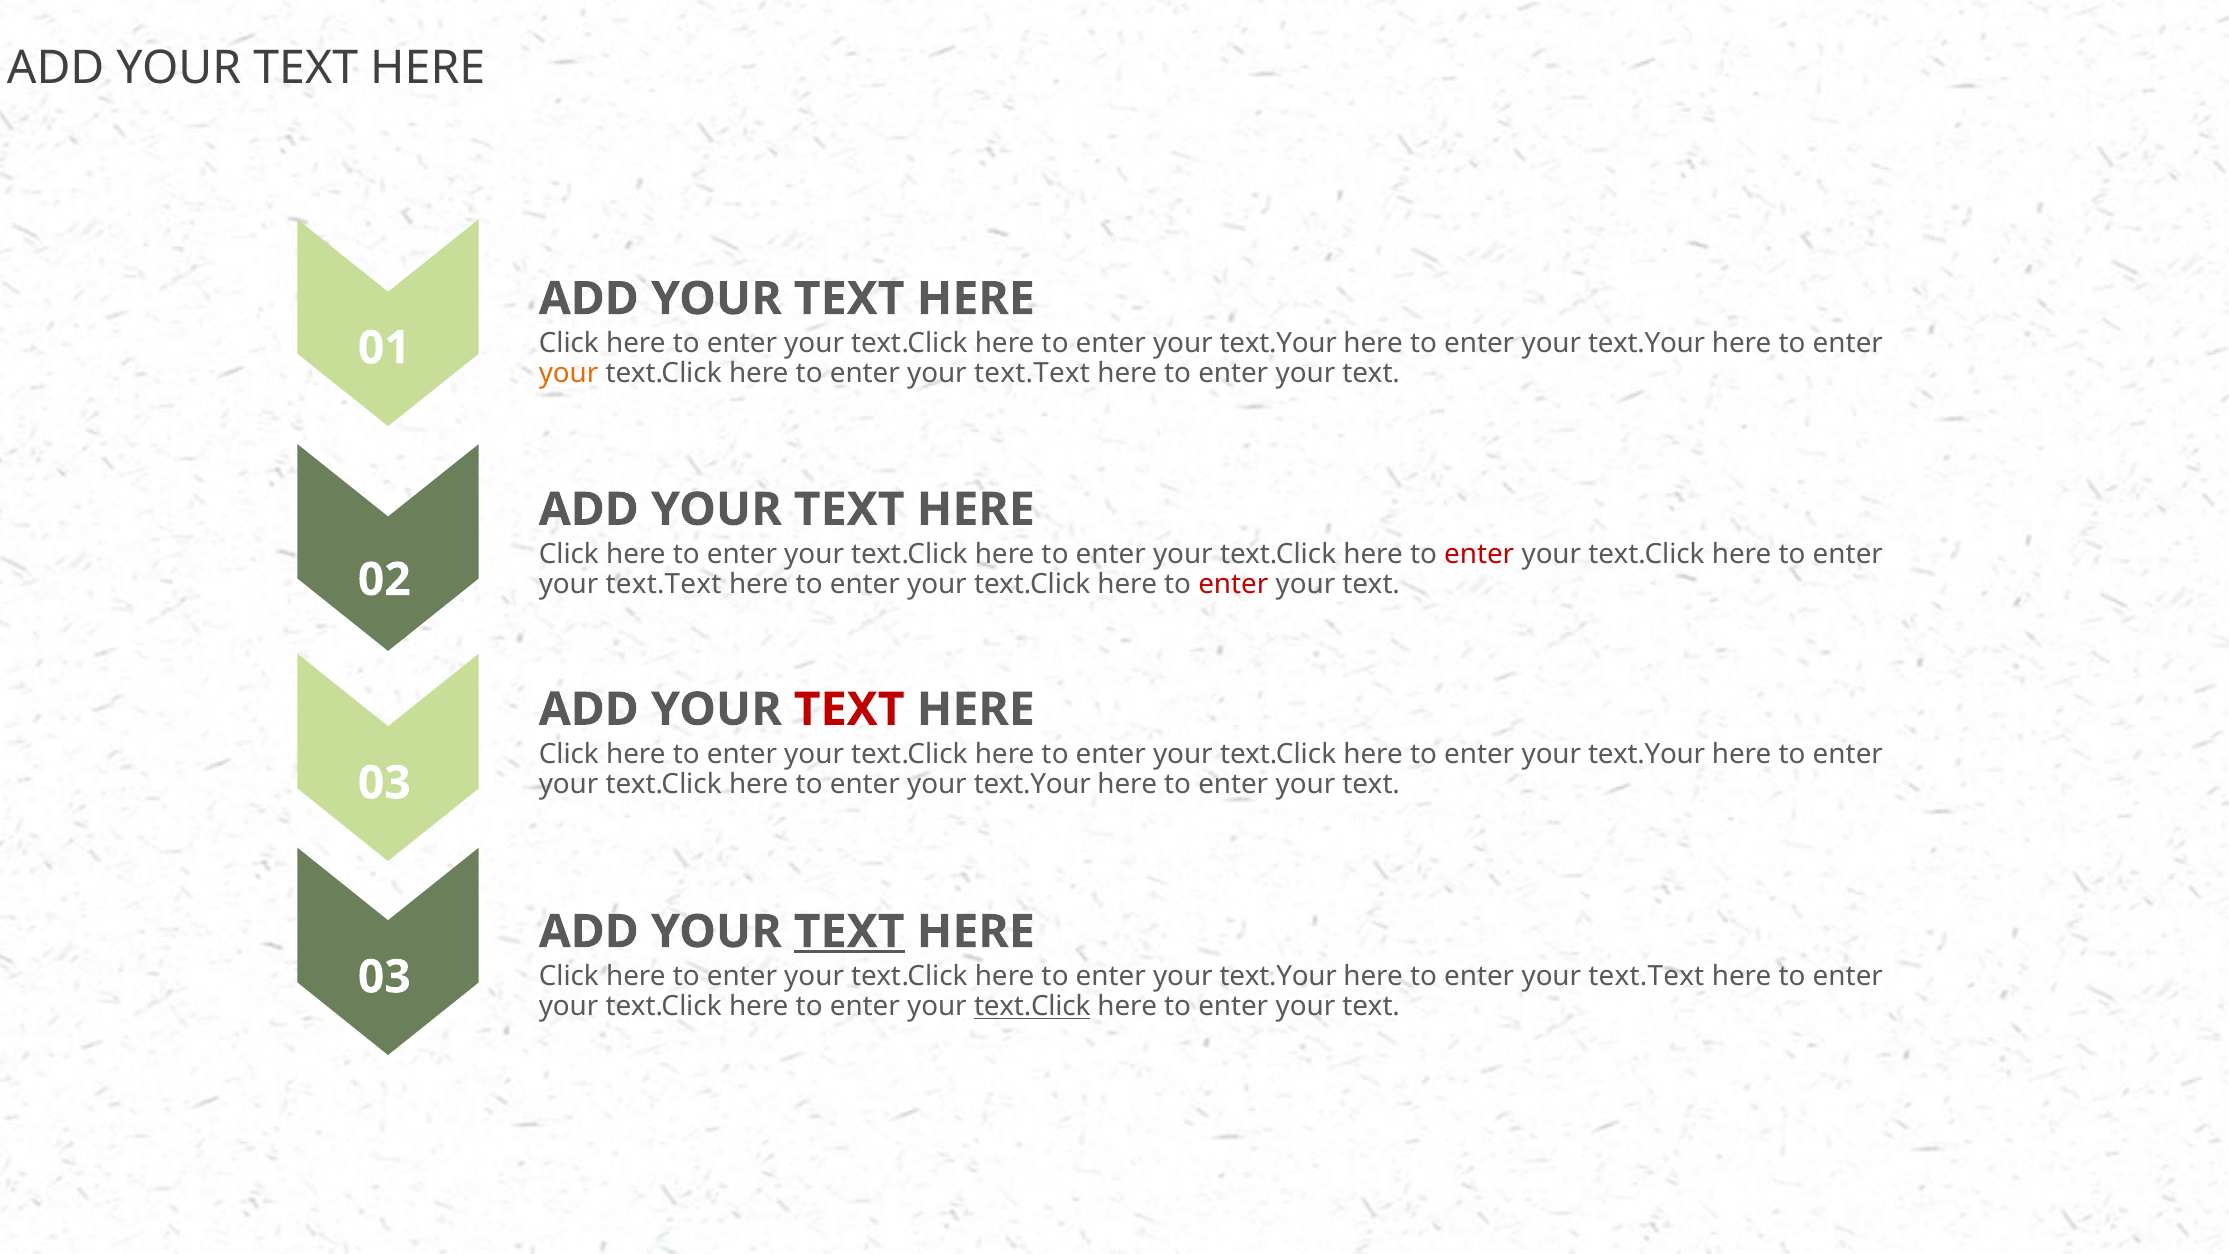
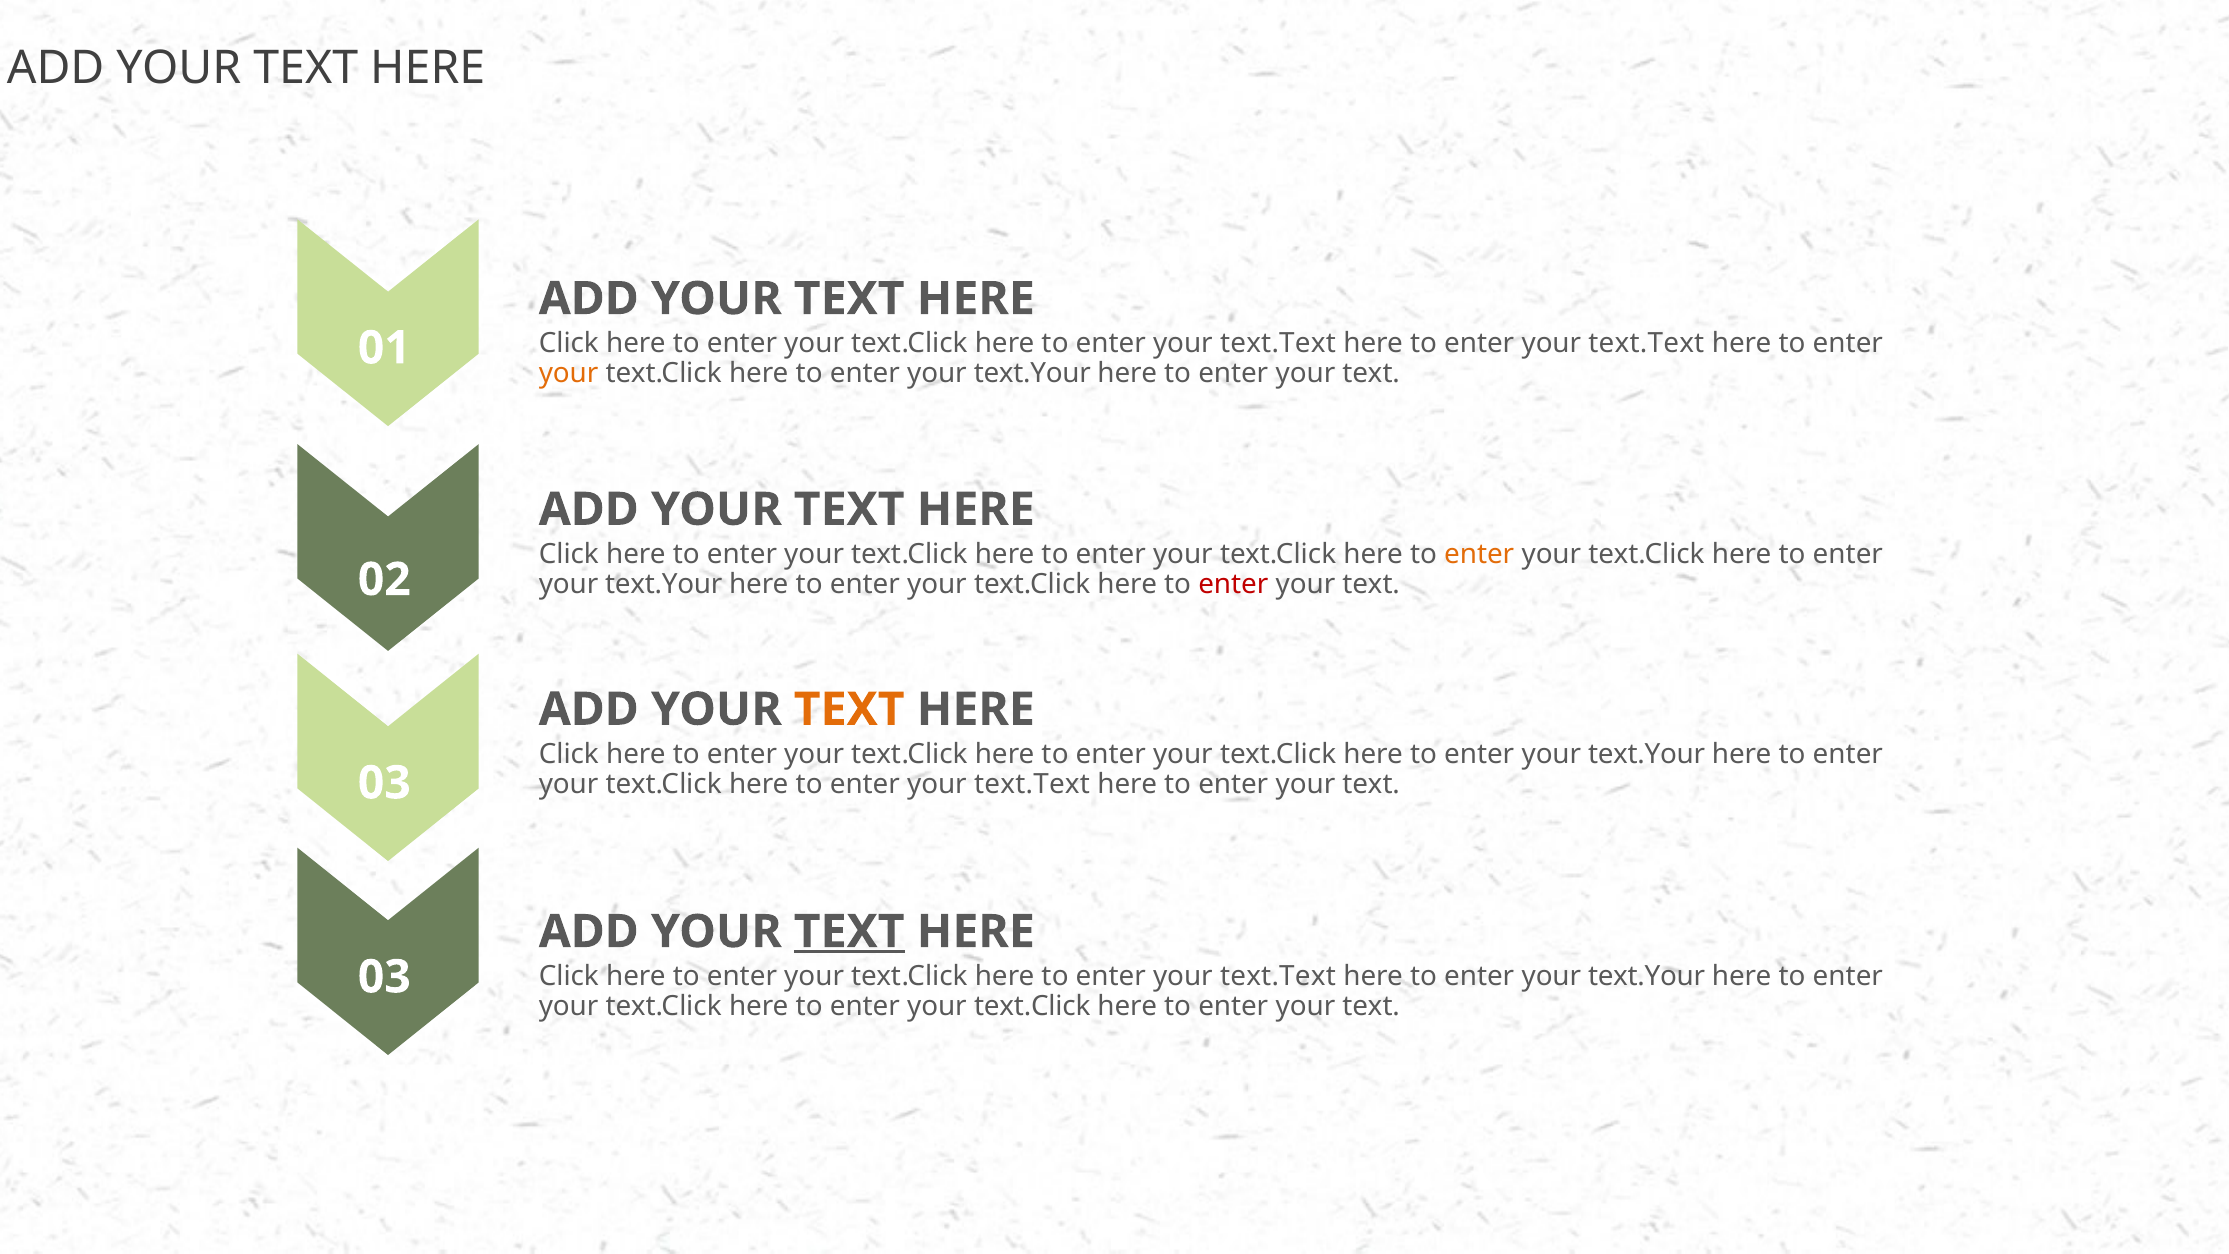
text.Your: text.Your -> text.Text (1278, 343)
text.Your: text.Your -> text.Text (1646, 343)
text.Text: text.Text -> text.Your (1032, 373)
enter colour: red -> orange (1479, 554)
text.Text: text.Text -> text.Your (664, 584)
TEXT colour: red -> orange (849, 709)
text.Your: text.Your -> text.Text (1032, 784)
text.Your: text.Your -> text.Text (1278, 976)
text.Text: text.Text -> text.Your (1647, 976)
text.Click underline: present -> none (1032, 1006)
